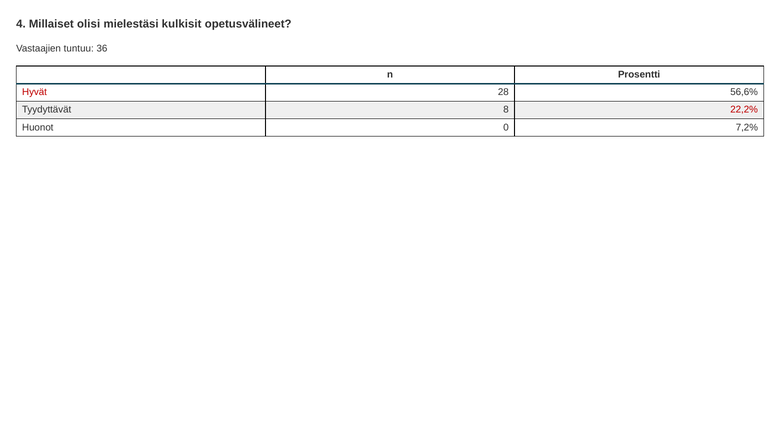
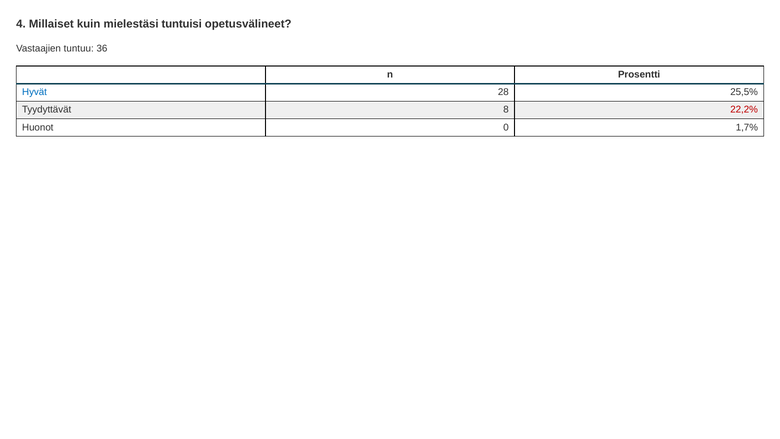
olisi: olisi -> kuin (89, 24)
kulkisit: kulkisit -> tuntuisi (182, 24)
Hyvät colour: red -> blue (35, 92)
56,6%: 56,6% -> 25,5% (744, 92)
7,2%: 7,2% -> 1,7% (747, 127)
